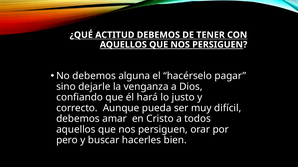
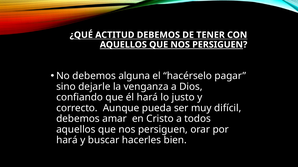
pero: pero -> hará (67, 141)
